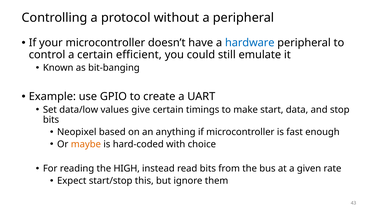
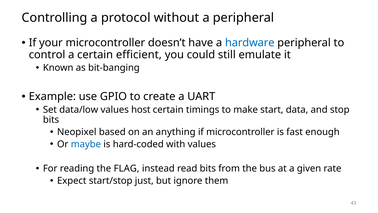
give: give -> host (141, 109)
maybe colour: orange -> blue (86, 144)
with choice: choice -> values (202, 144)
HIGH: HIGH -> FLAG (127, 168)
this: this -> just (144, 180)
